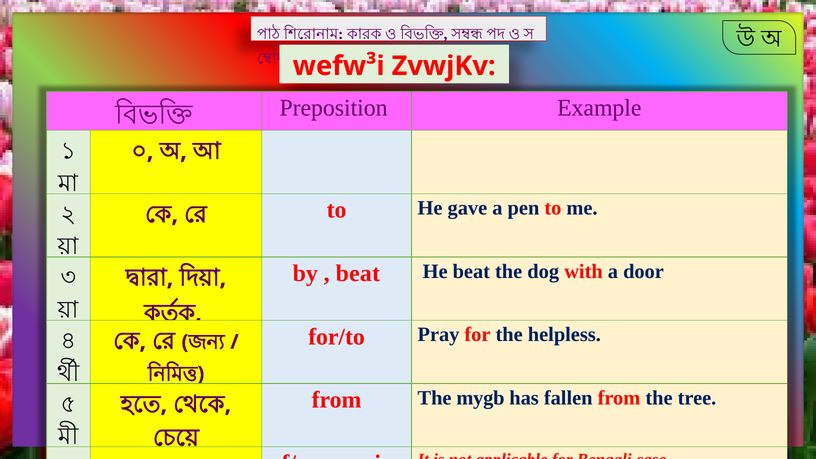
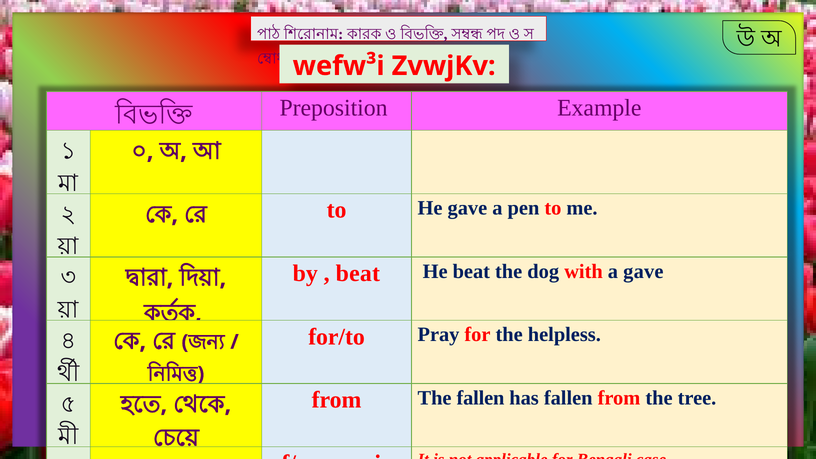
a door: door -> gave (643, 271)
The mygb: mygb -> fallen (481, 398)
